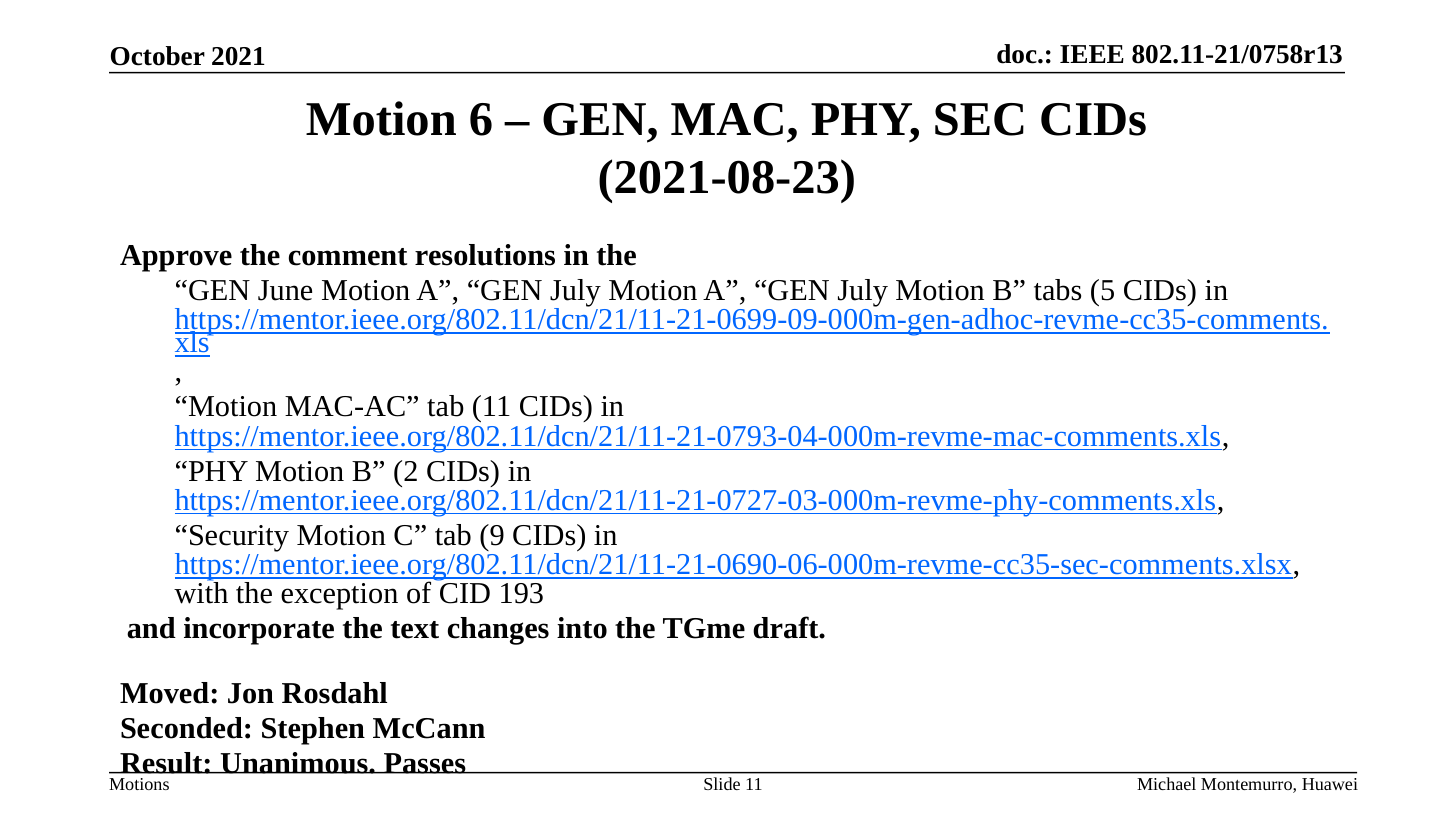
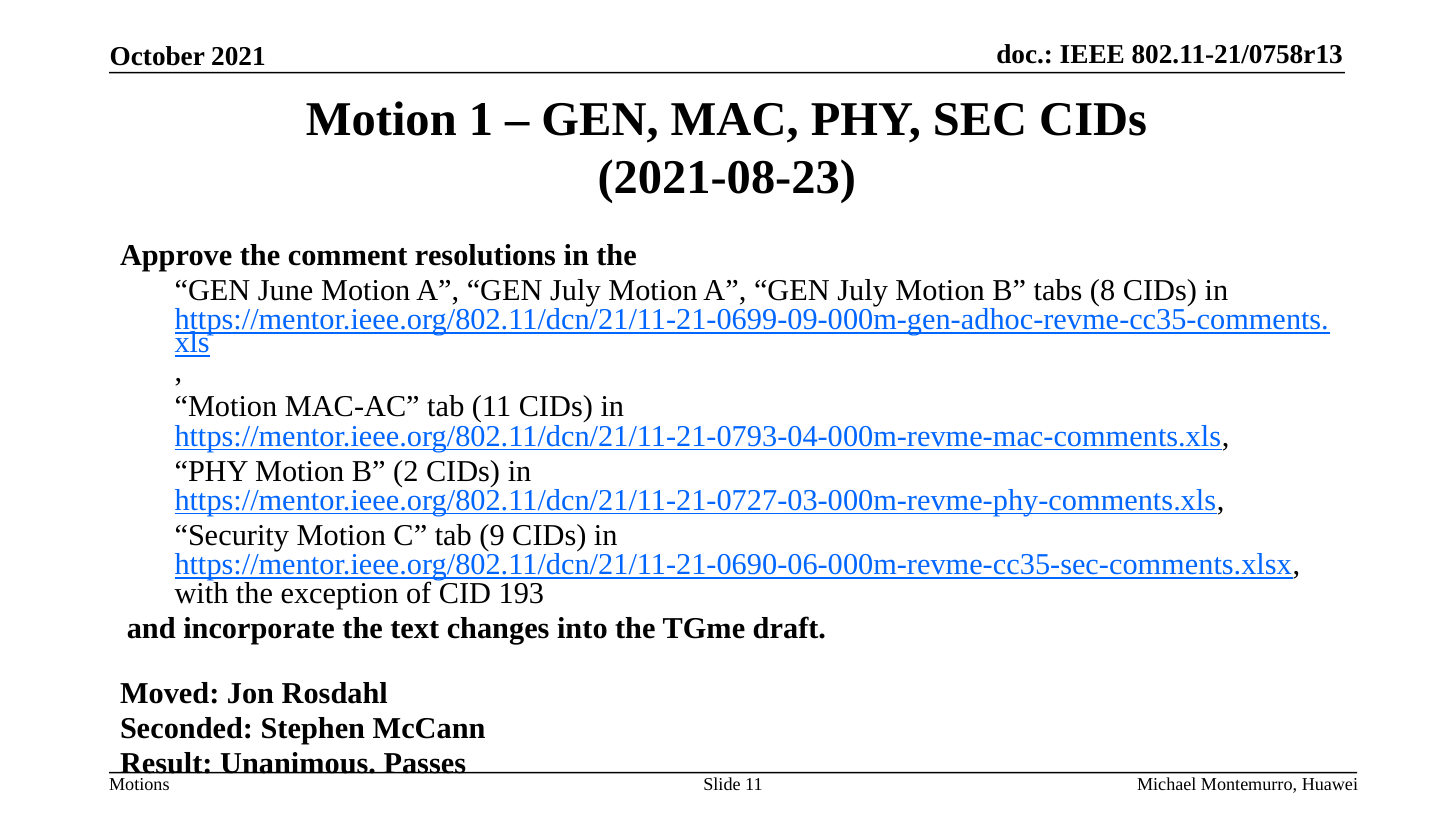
6: 6 -> 1 (481, 120)
5: 5 -> 8 (1103, 290)
